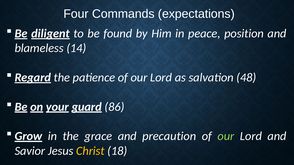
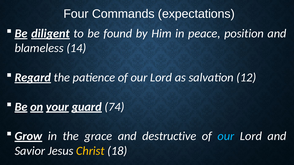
48: 48 -> 12 (246, 78)
86: 86 -> 74 (114, 107)
precaution: precaution -> destructive (169, 136)
our colour: light green -> light blue (226, 136)
